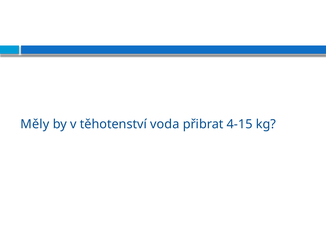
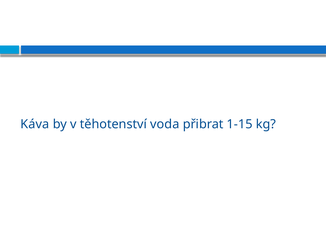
Měly: Měly -> Káva (35, 124)
4-15: 4-15 -> 1-15 (240, 124)
